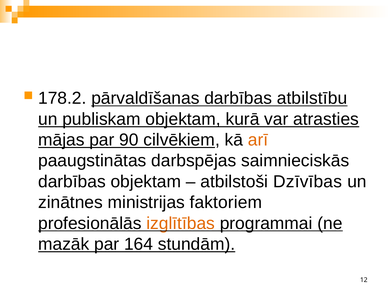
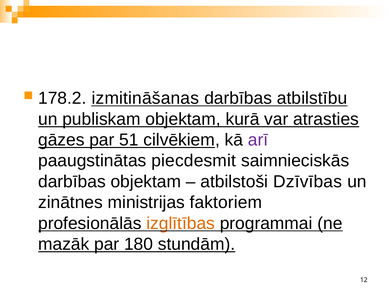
pārvaldīšanas: pārvaldīšanas -> izmitināšanas (145, 98)
mājas: mājas -> gāzes (61, 140)
90: 90 -> 51 (129, 140)
arī colour: orange -> purple (258, 140)
darbspējas: darbspējas -> piecdesmit (194, 161)
164: 164 -> 180 (139, 244)
